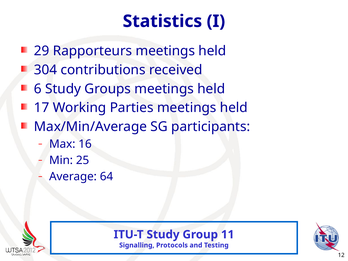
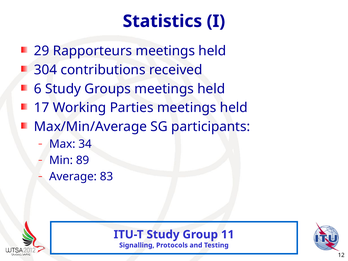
16: 16 -> 34 (85, 144)
25: 25 -> 89 (83, 160)
64: 64 -> 83 (106, 176)
